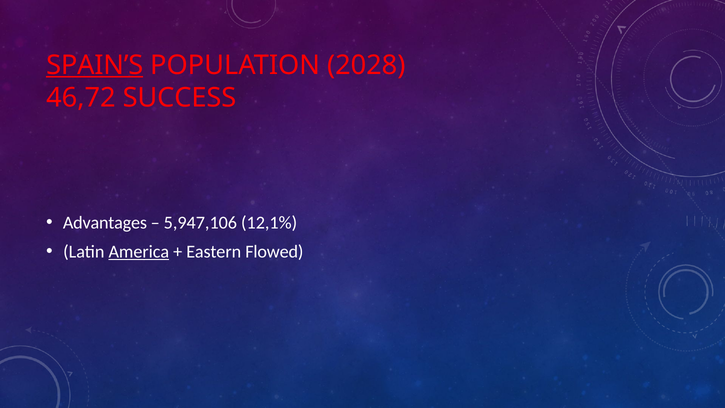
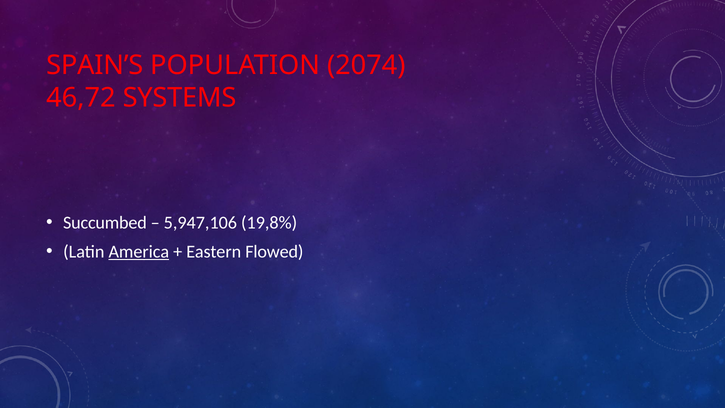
SPAIN’S underline: present -> none (95, 65)
2028: 2028 -> 2074 (366, 65)
SUCCESS: SUCCESS -> SYSTEMS (179, 98)
Advantages: Advantages -> Succumbed (105, 222)
12,1%: 12,1% -> 19,8% (269, 222)
